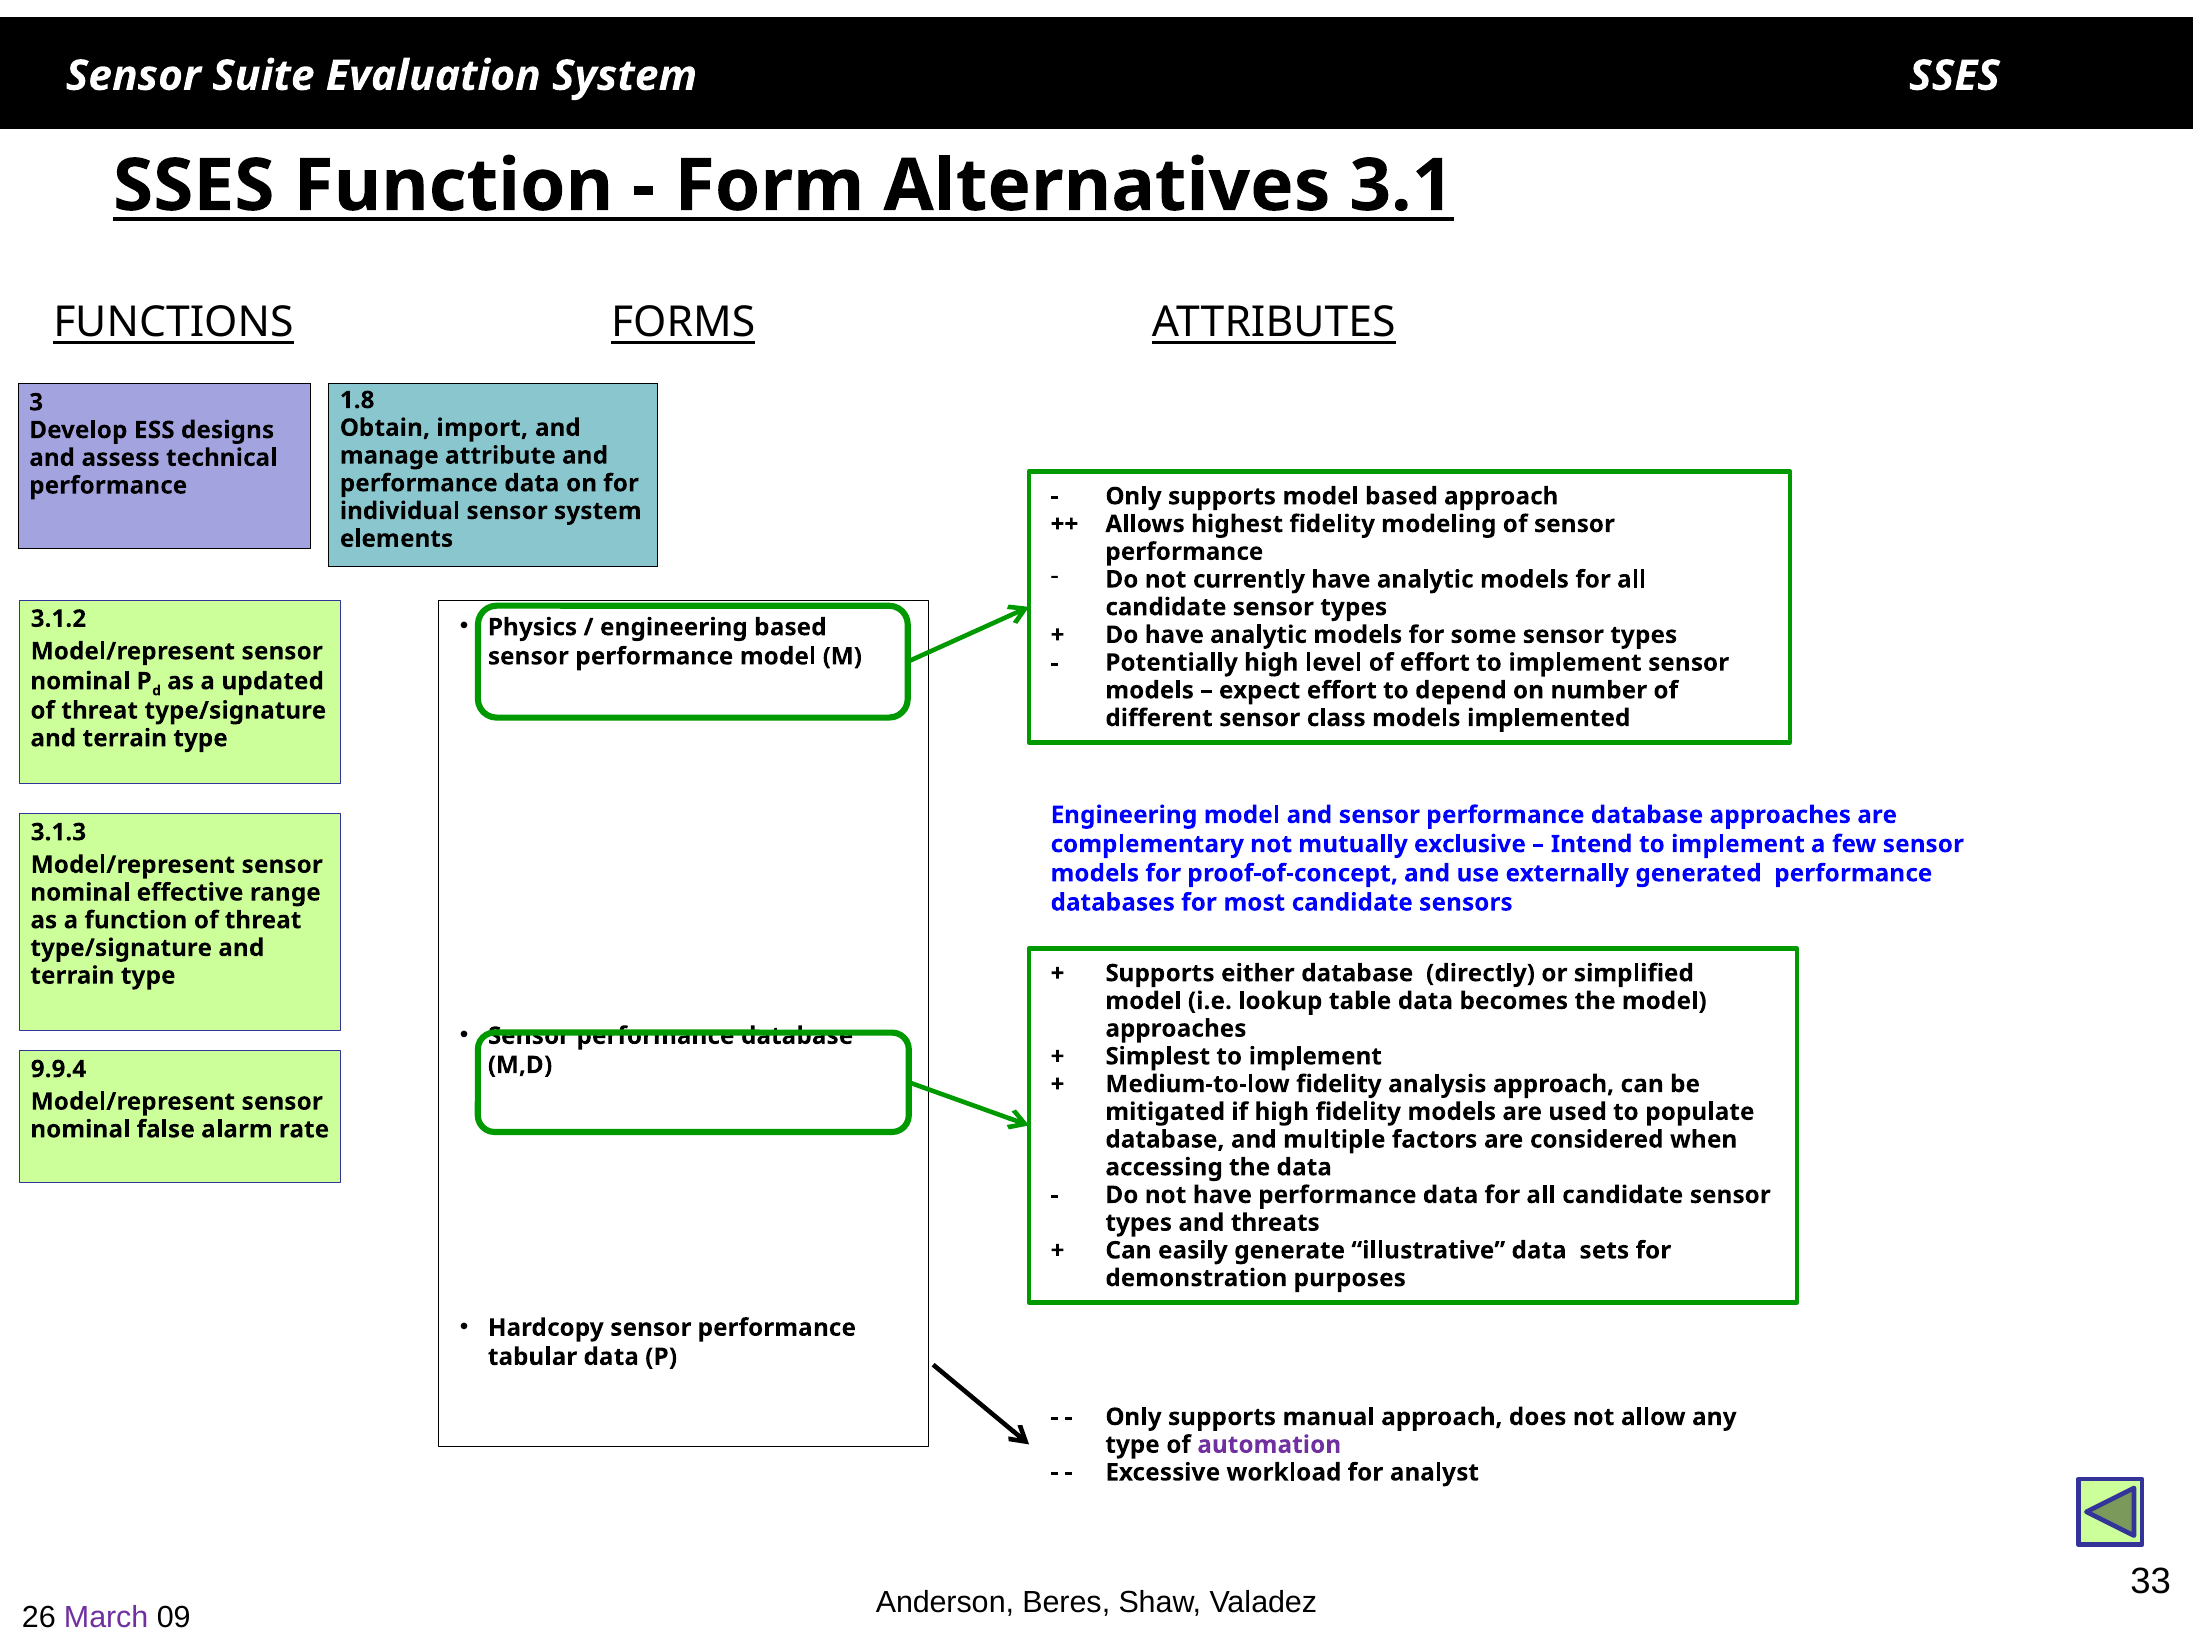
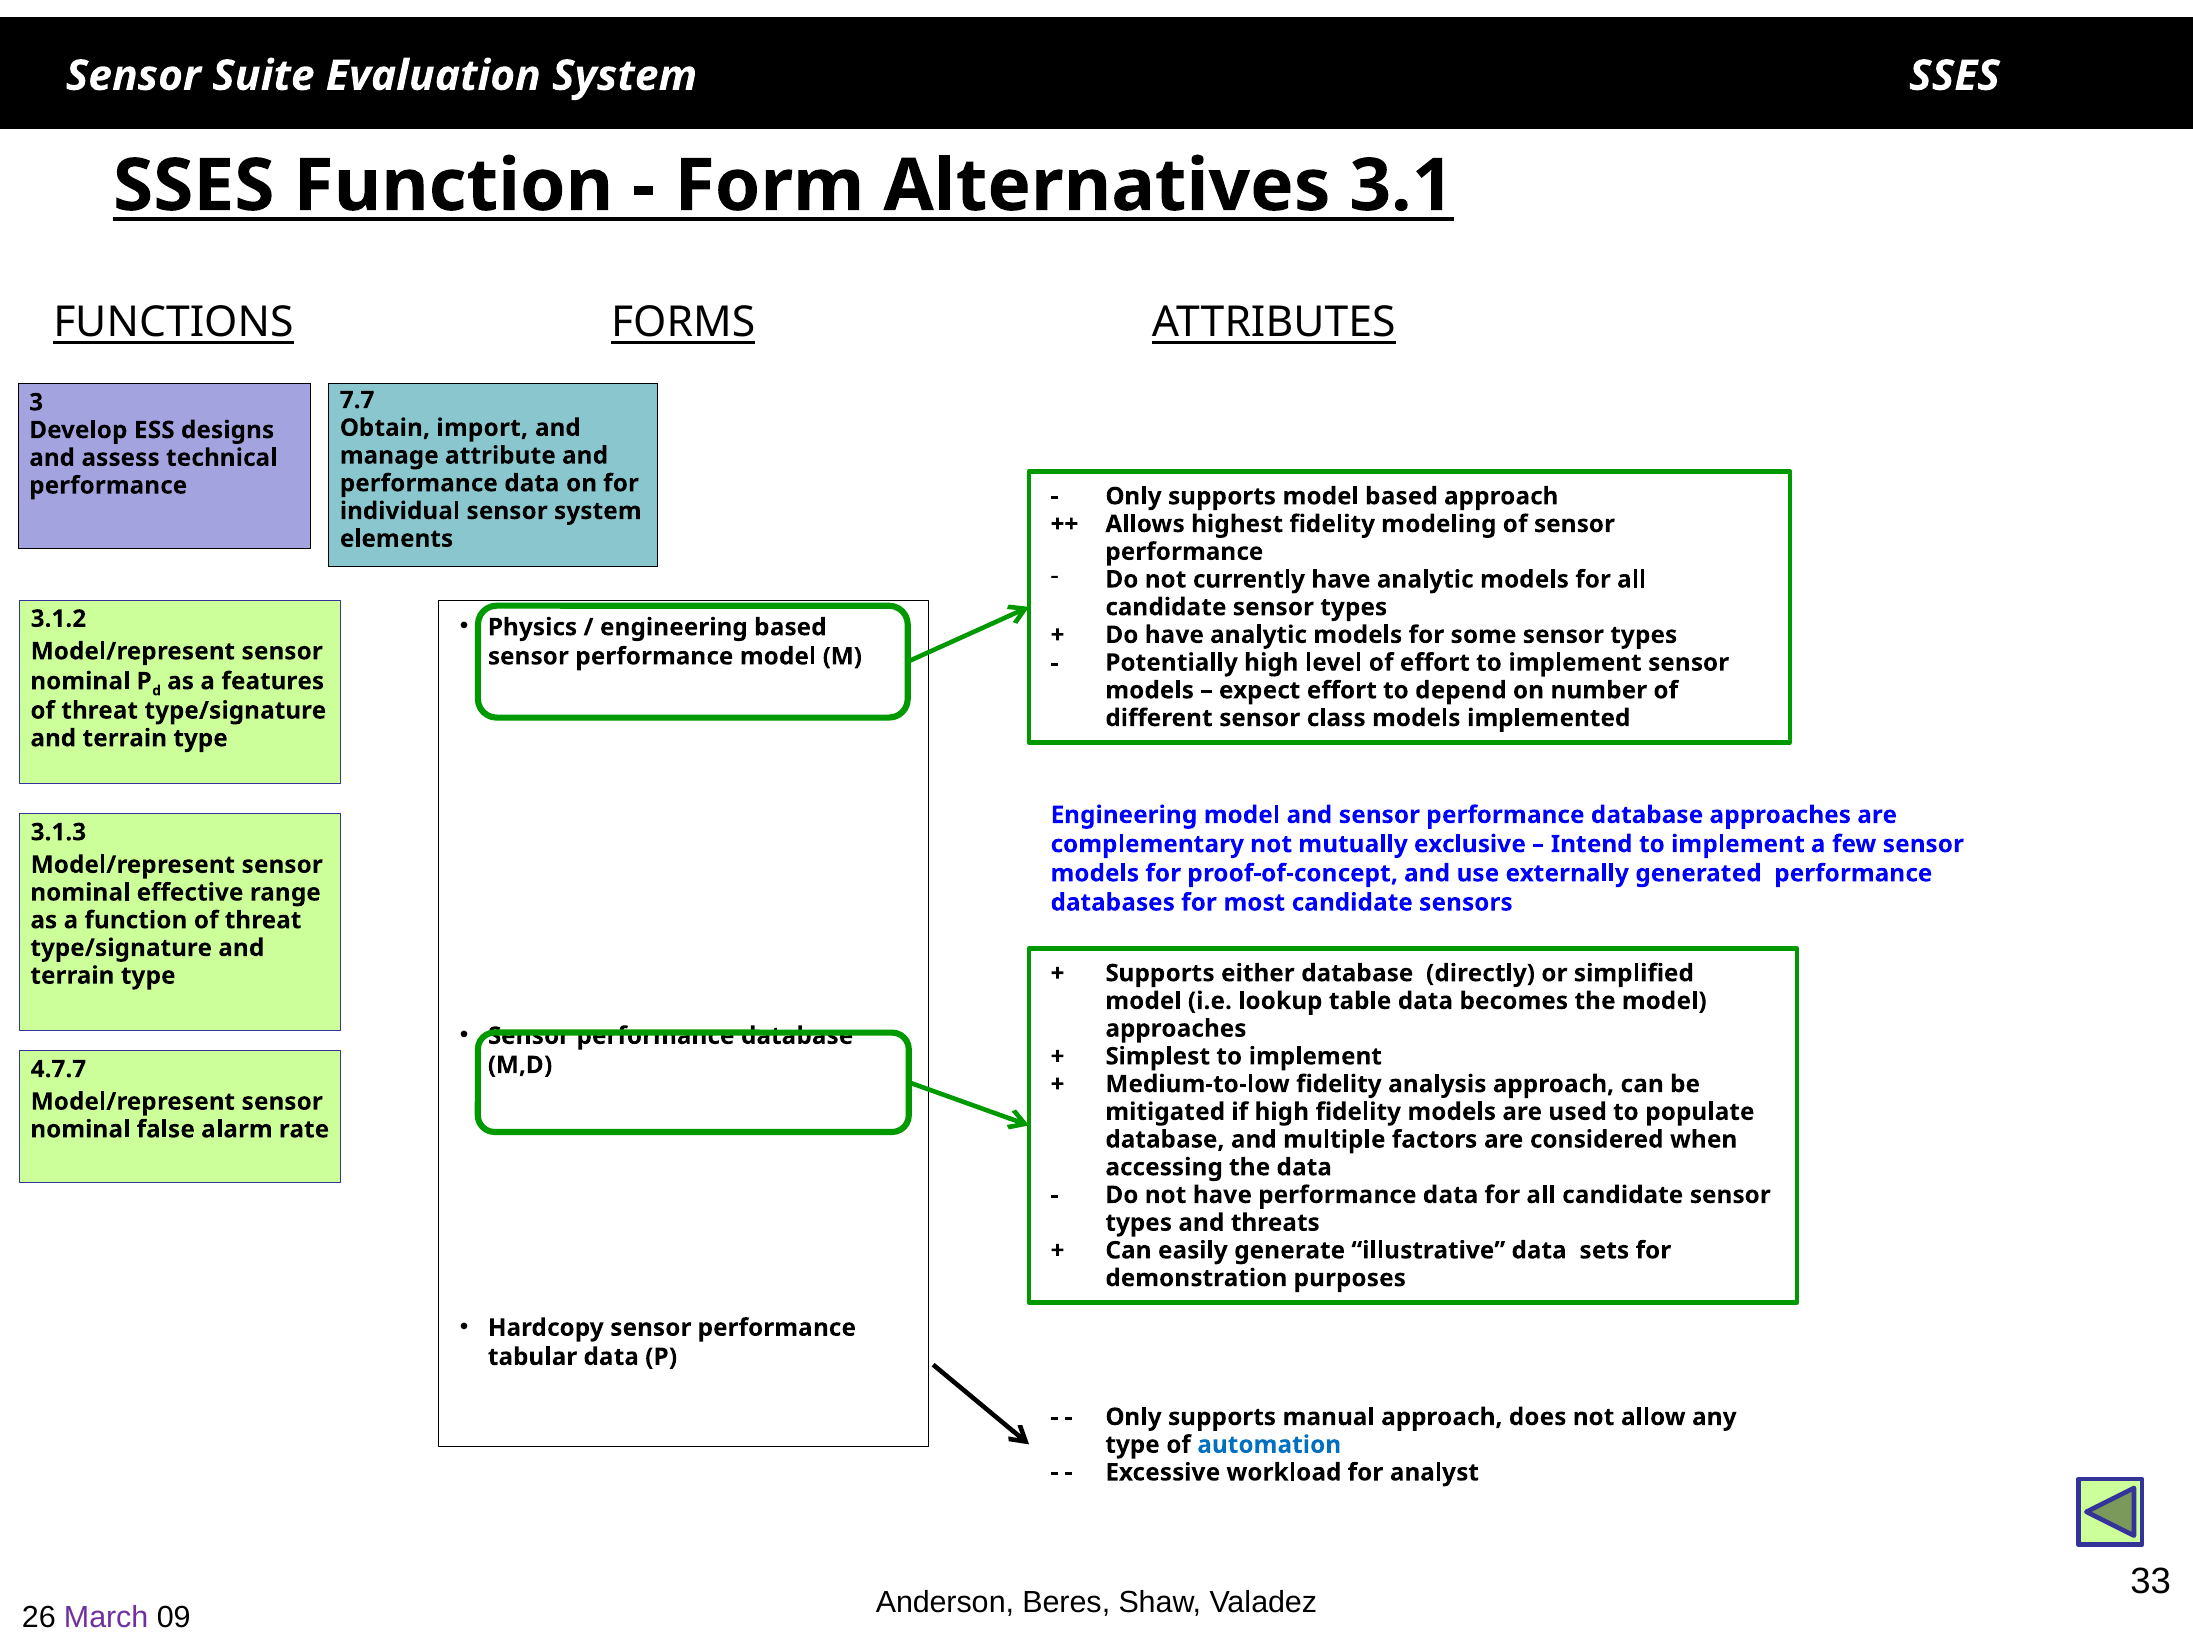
1.8: 1.8 -> 7.7 (357, 400)
updated: updated -> features (273, 681)
9.9.4: 9.9.4 -> 4.7.7 (58, 1069)
automation colour: purple -> blue (1269, 1445)
